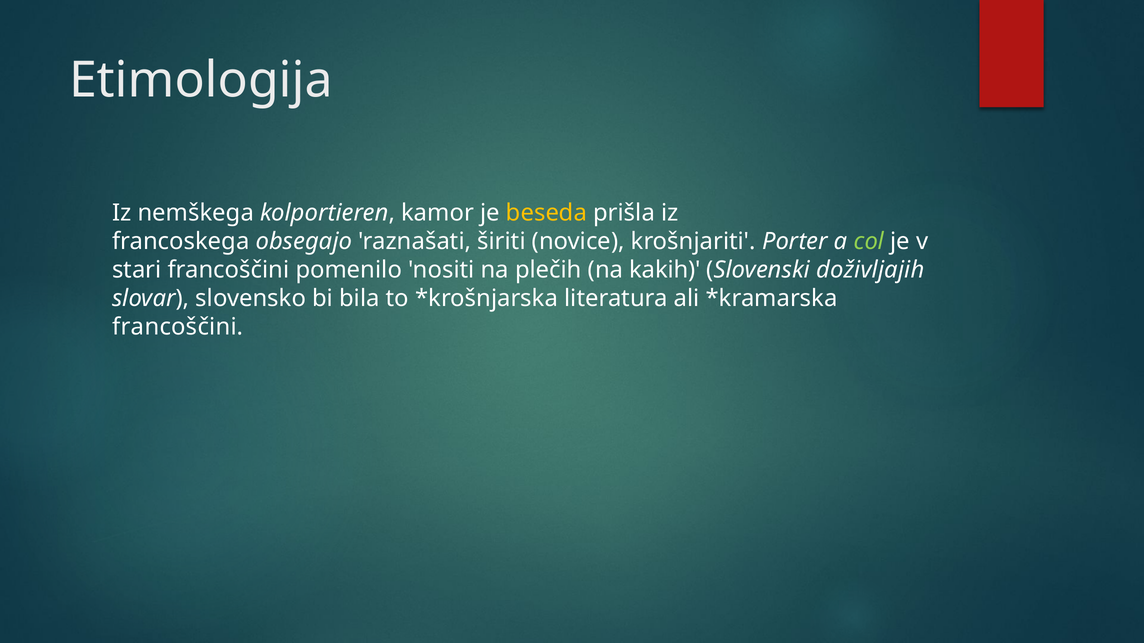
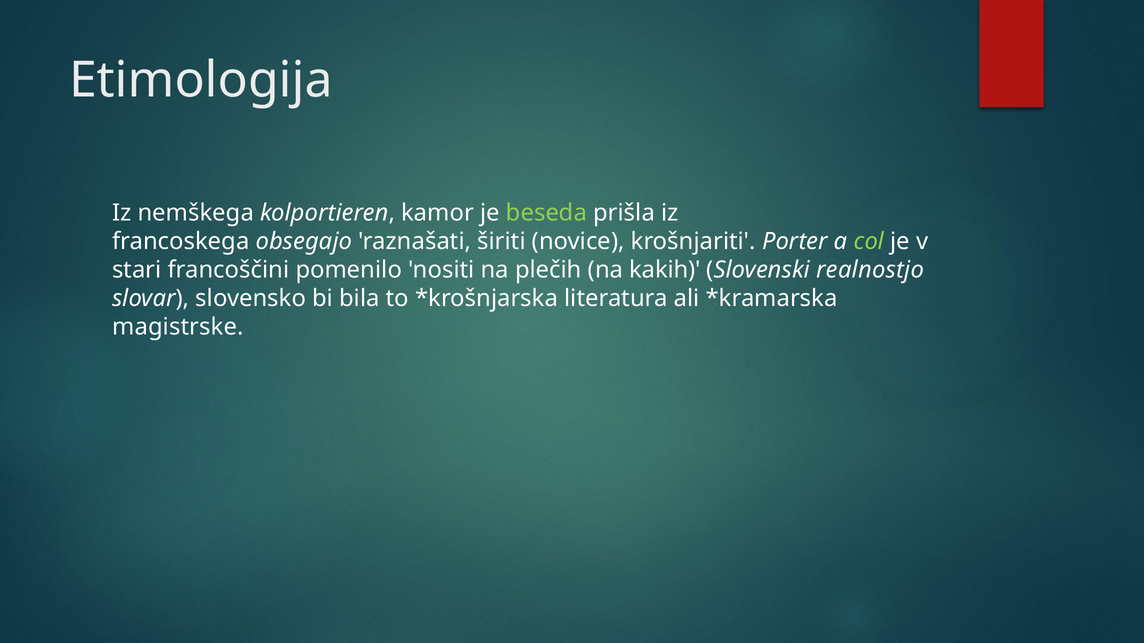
beseda colour: yellow -> light green (547, 213)
doživljajih: doživljajih -> realnostjo (870, 270)
francoščini: francoščini -> magistrske (178, 327)
